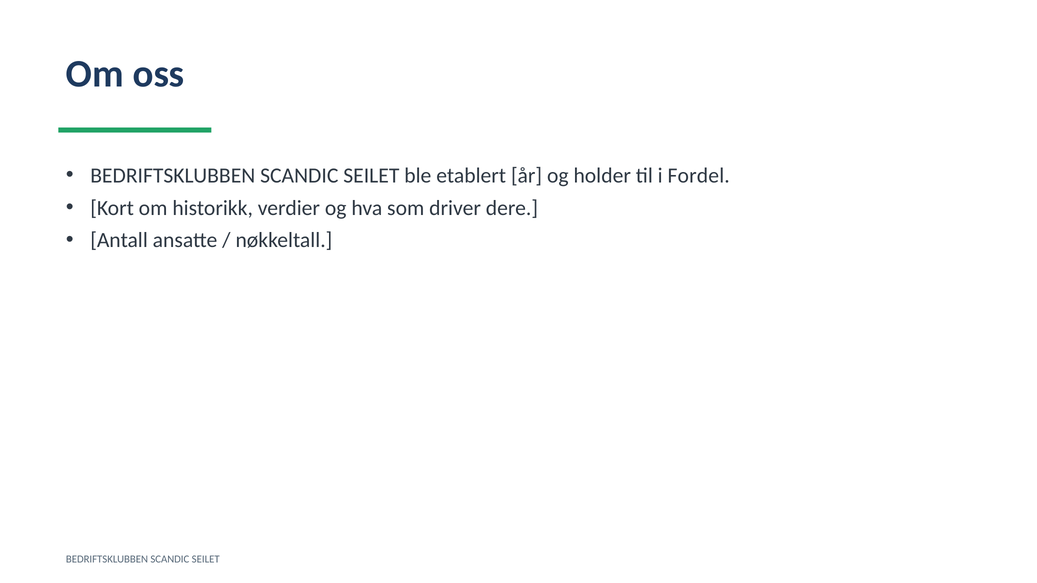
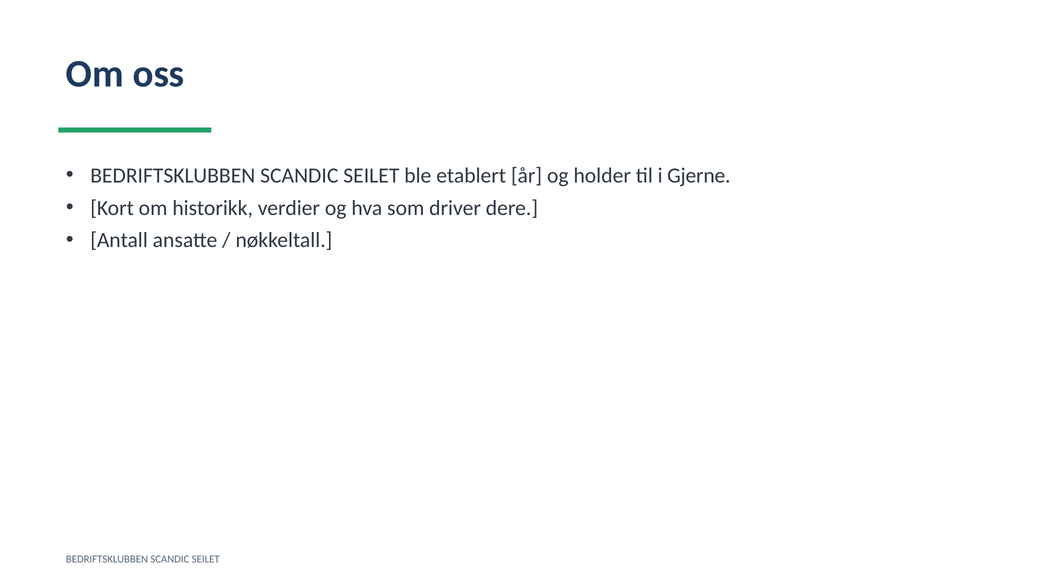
Fordel: Fordel -> Gjerne (699, 176)
